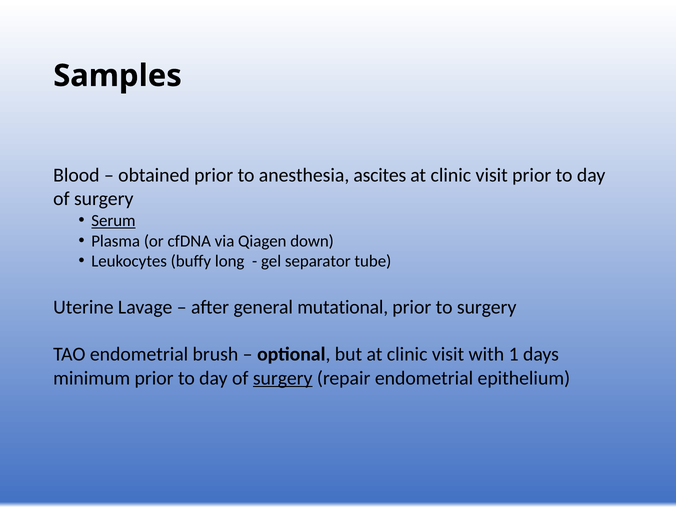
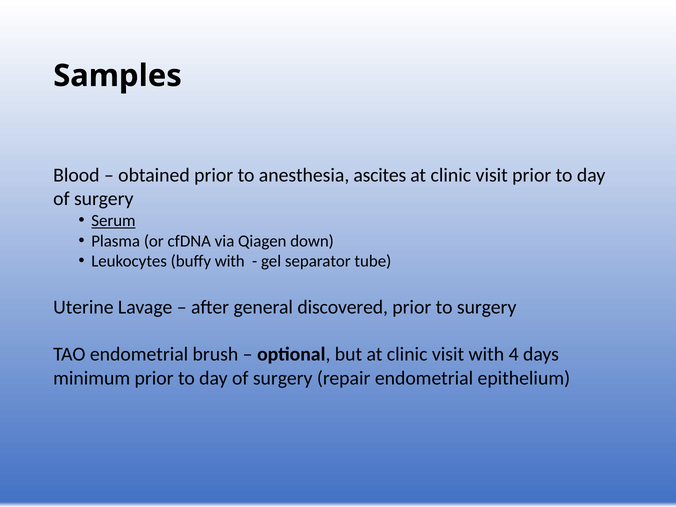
buffy long: long -> with (230, 261)
mutational: mutational -> discovered (343, 307)
1: 1 -> 4 (514, 354)
surgery underline: present -> none (283, 378)
